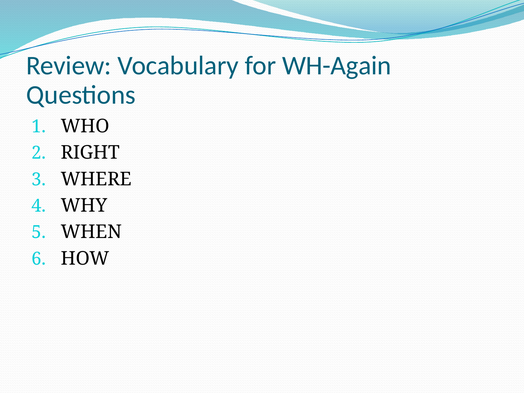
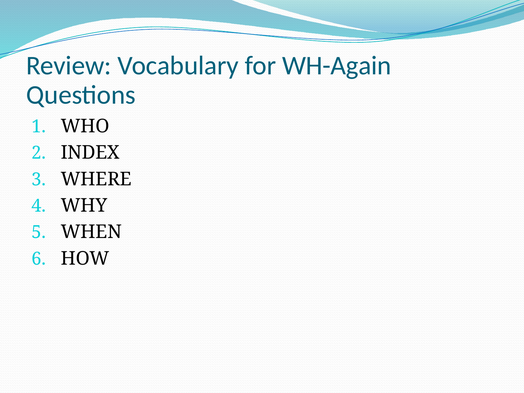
RIGHT: RIGHT -> INDEX (90, 153)
